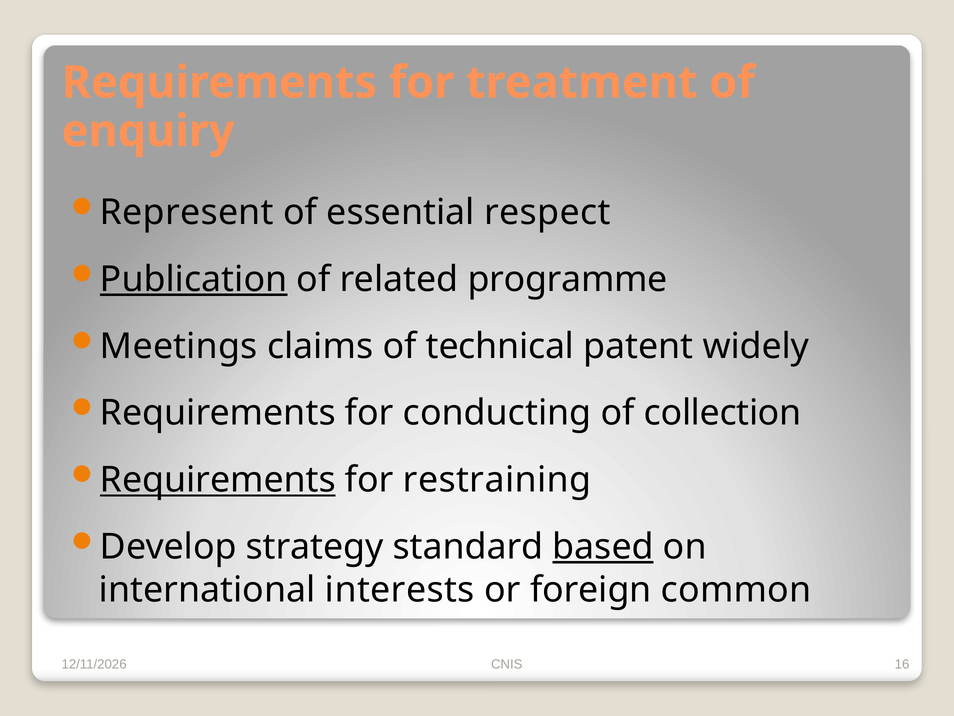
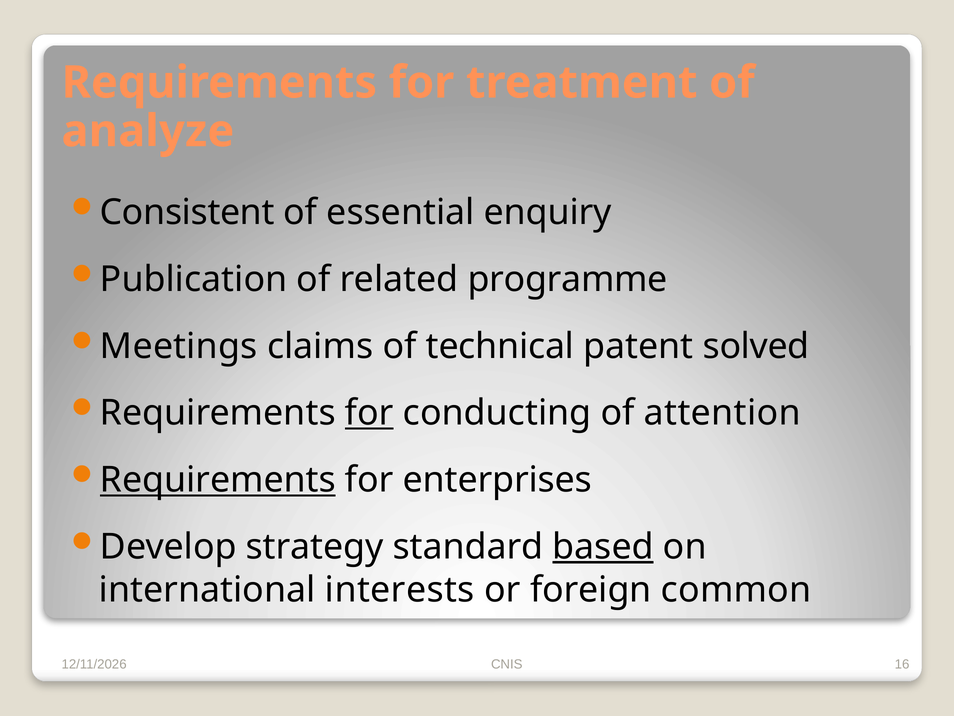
enquiry: enquiry -> analyze (148, 131)
Represent: Represent -> Consistent (187, 212)
respect: respect -> enquiry (548, 212)
Publication underline: present -> none (194, 279)
widely: widely -> solved (756, 346)
for underline: none -> present (369, 413)
collection: collection -> attention (722, 413)
restraining: restraining -> enterprises (497, 480)
